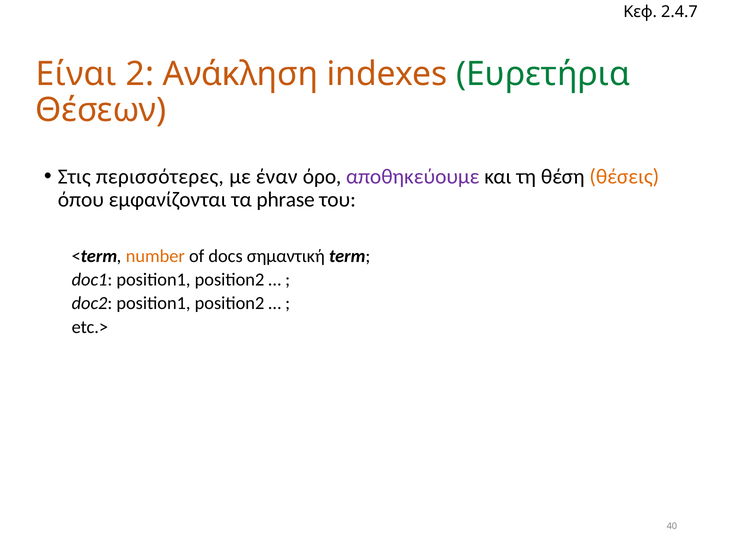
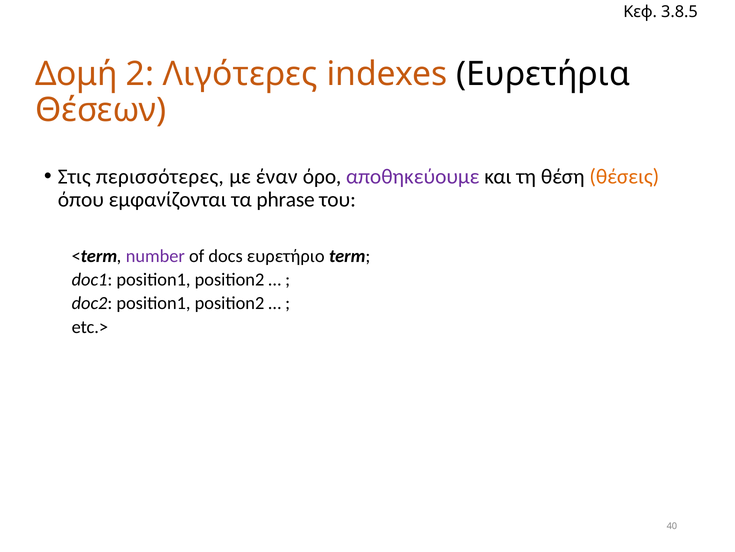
2.4.7: 2.4.7 -> 3.8.5 (679, 12)
Είναι: Είναι -> Δομή (76, 74)
Ανάκληση: Ανάκληση -> Λιγότερες (240, 74)
Ευρετήρια colour: green -> black (543, 74)
number colour: orange -> purple (155, 256)
σημαντική: σημαντική -> ευρετήριο (286, 256)
